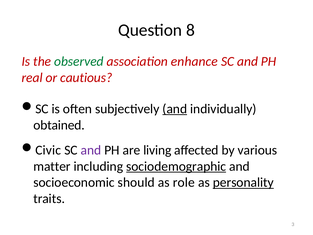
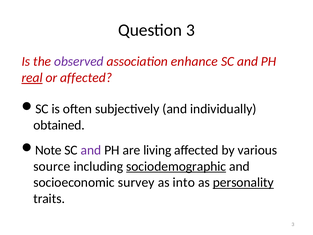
Question 8: 8 -> 3 (190, 30)
observed colour: green -> purple (79, 61)
real underline: none -> present (32, 78)
or cautious: cautious -> affected (86, 78)
and underline: present -> none (175, 109)
Civic: Civic -> Note (48, 150)
matter: matter -> source (52, 166)
should: should -> survey (136, 182)
role: role -> into (184, 182)
